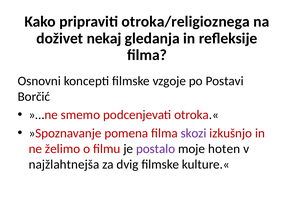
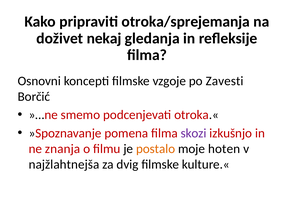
otroka/religioznega: otroka/religioznega -> otroka/sprejemanja (186, 22)
Postavi: Postavi -> Zavesti (225, 81)
želimo: želimo -> znanja (63, 149)
postalo colour: purple -> orange (156, 149)
